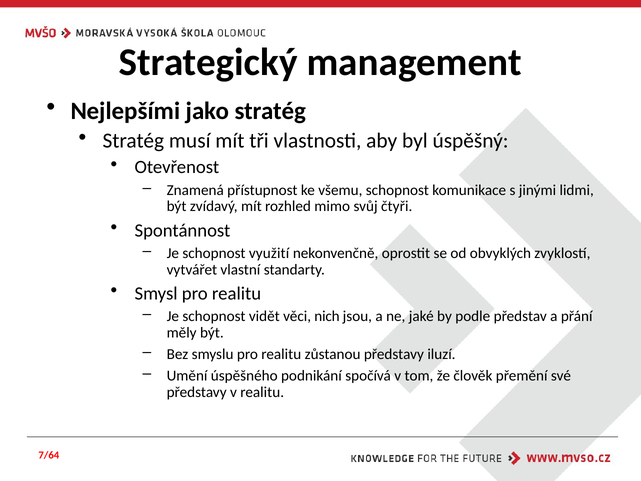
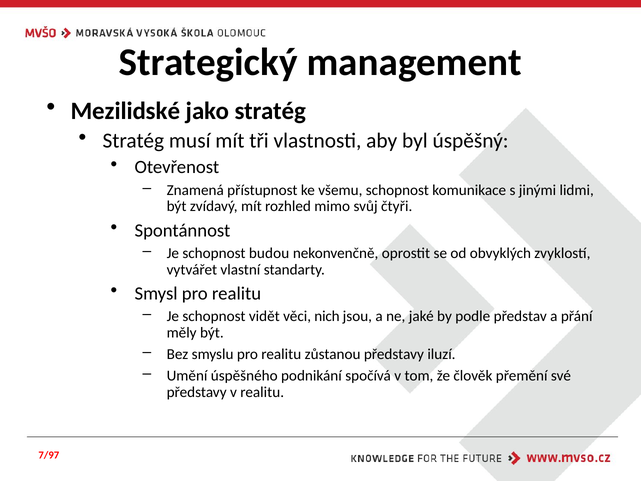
Nejlepšími: Nejlepšími -> Mezilidské (125, 111)
využití: využití -> budou (269, 253)
7/64: 7/64 -> 7/97 (49, 455)
